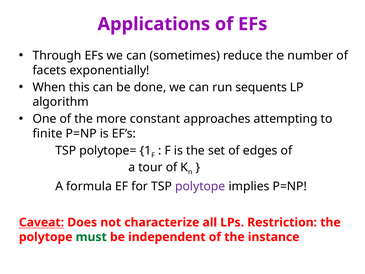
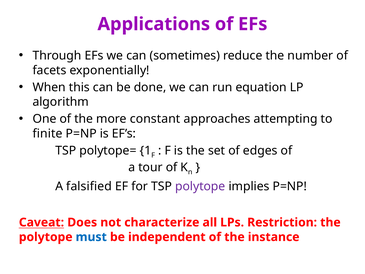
sequents: sequents -> equation (261, 87)
formula: formula -> falsified (89, 186)
must colour: green -> blue (91, 237)
